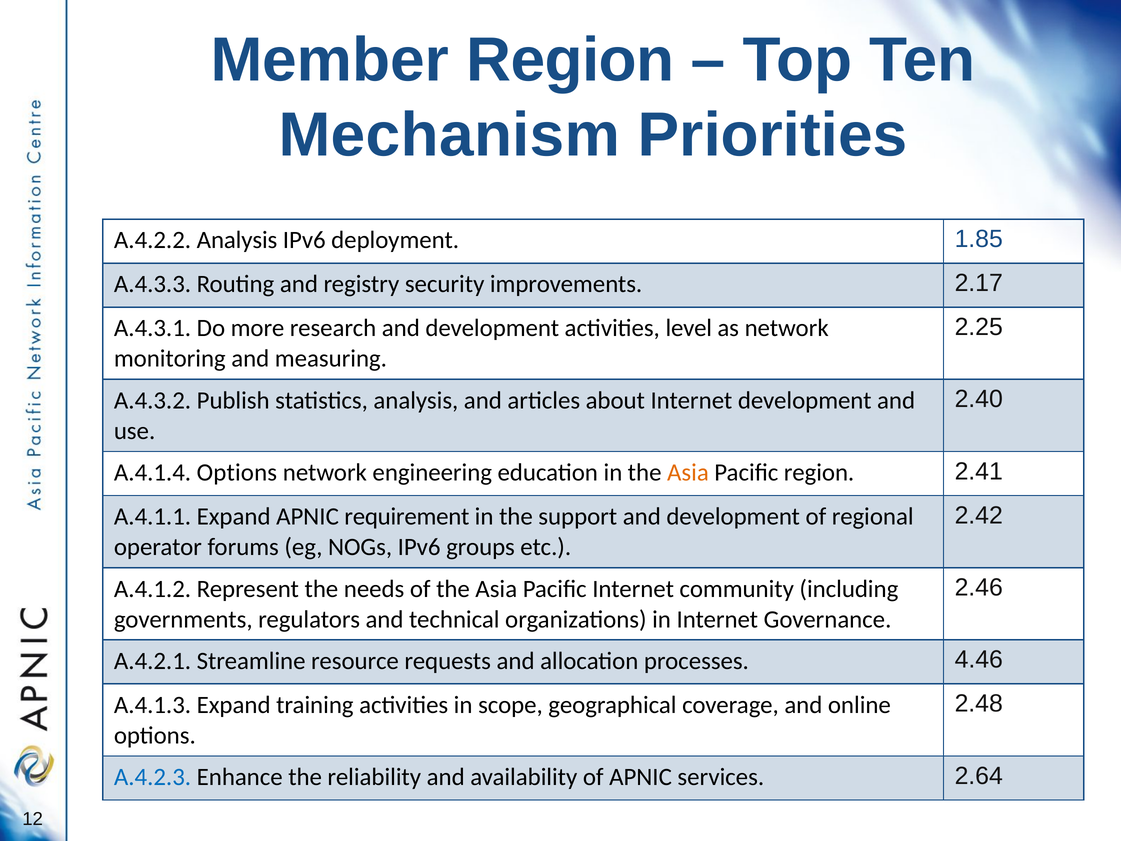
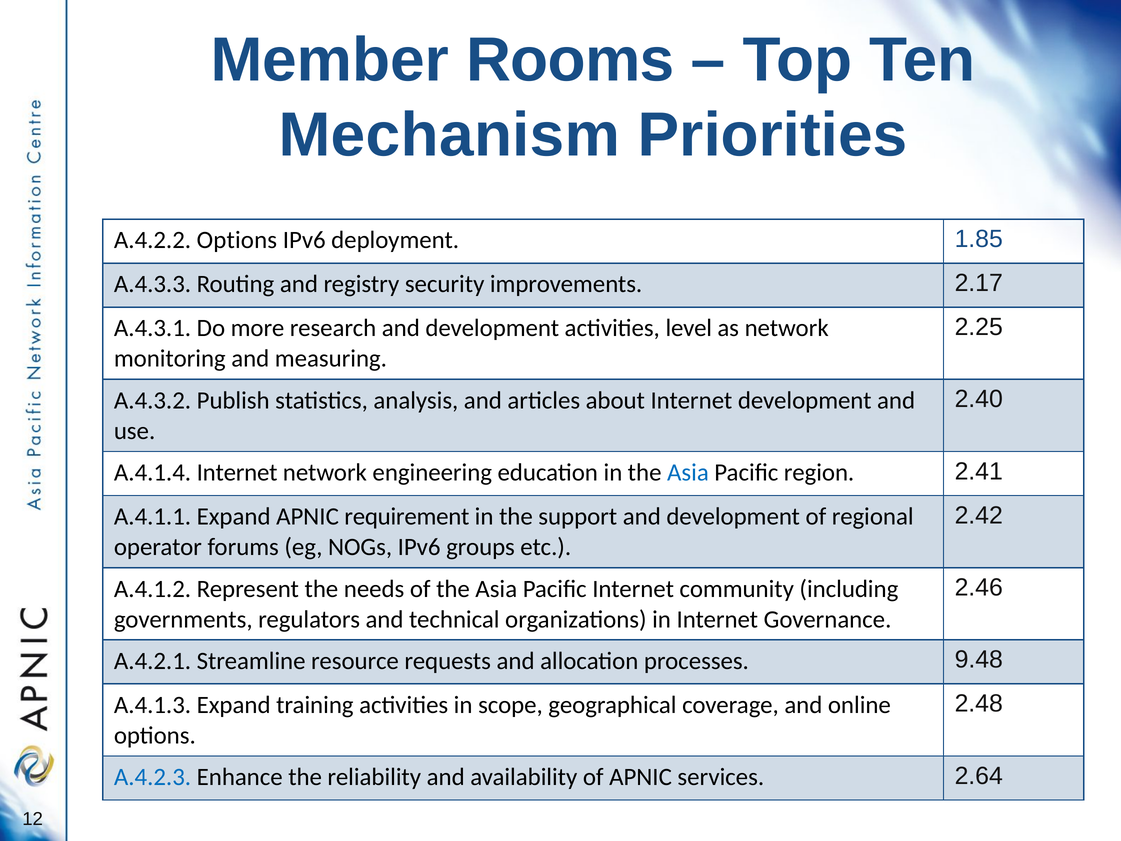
Member Region: Region -> Rooms (570, 60)
A.4.2.2 Analysis: Analysis -> Options (237, 240)
A.4.1.4 Options: Options -> Internet (237, 472)
Asia colour: orange -> blue (688, 472)
4.46: 4.46 -> 9.48 (979, 659)
